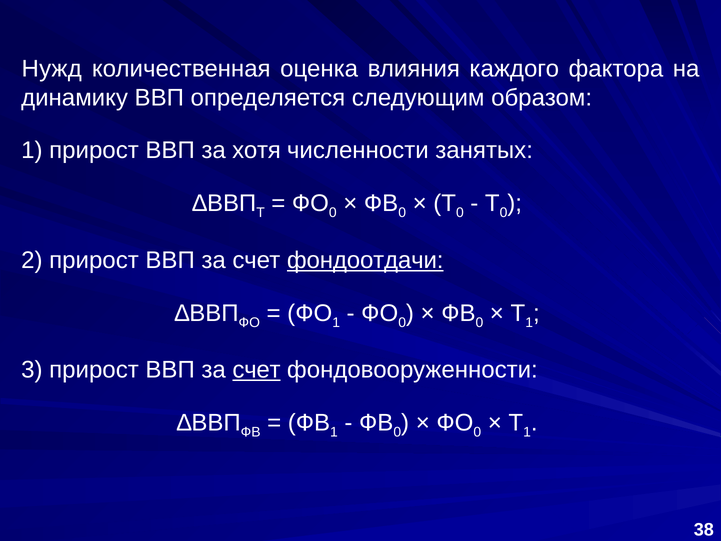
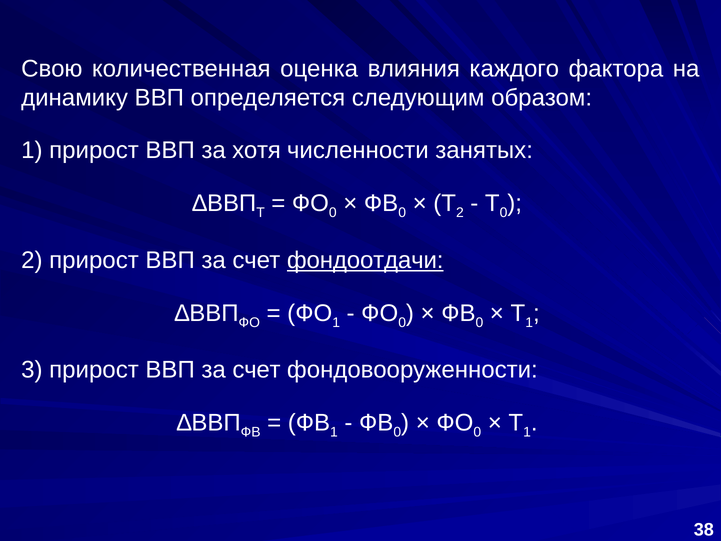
Нужд: Нужд -> Свою (52, 69)
0: 0 -> 2 (460, 213)
счет underline: present -> none (257, 370)
